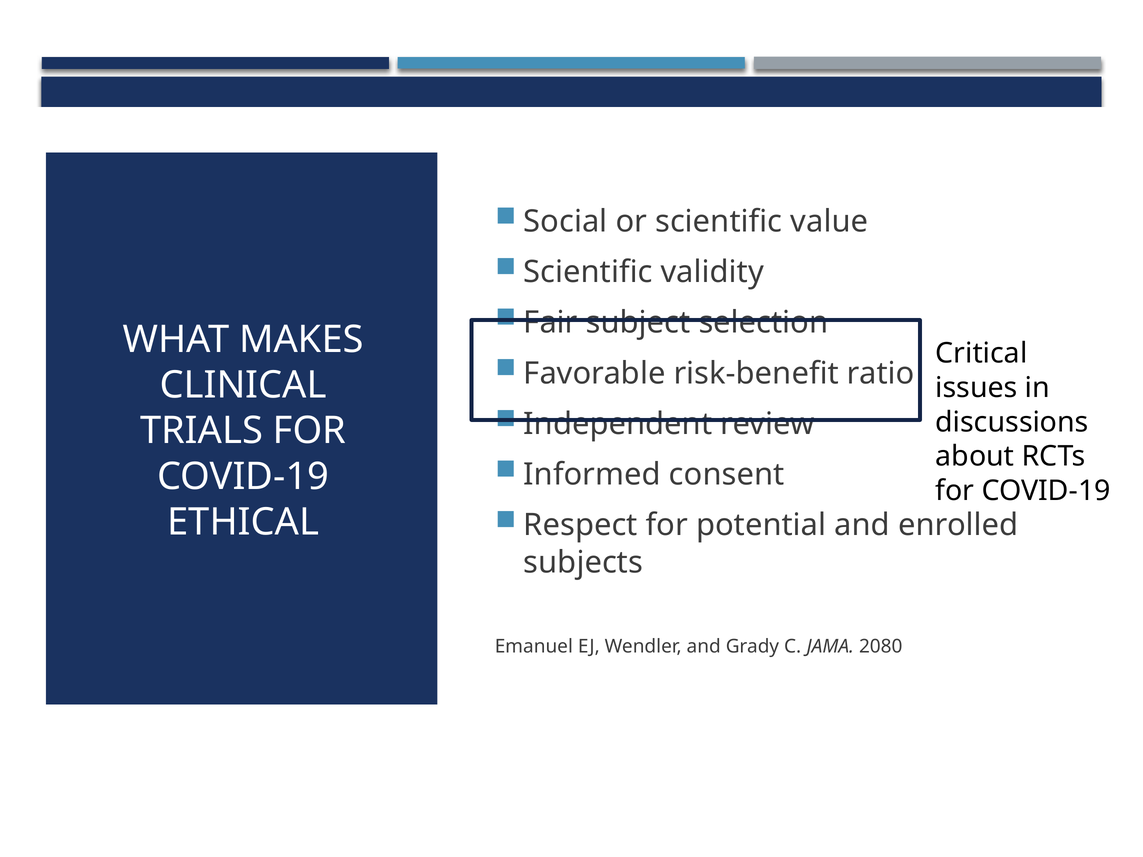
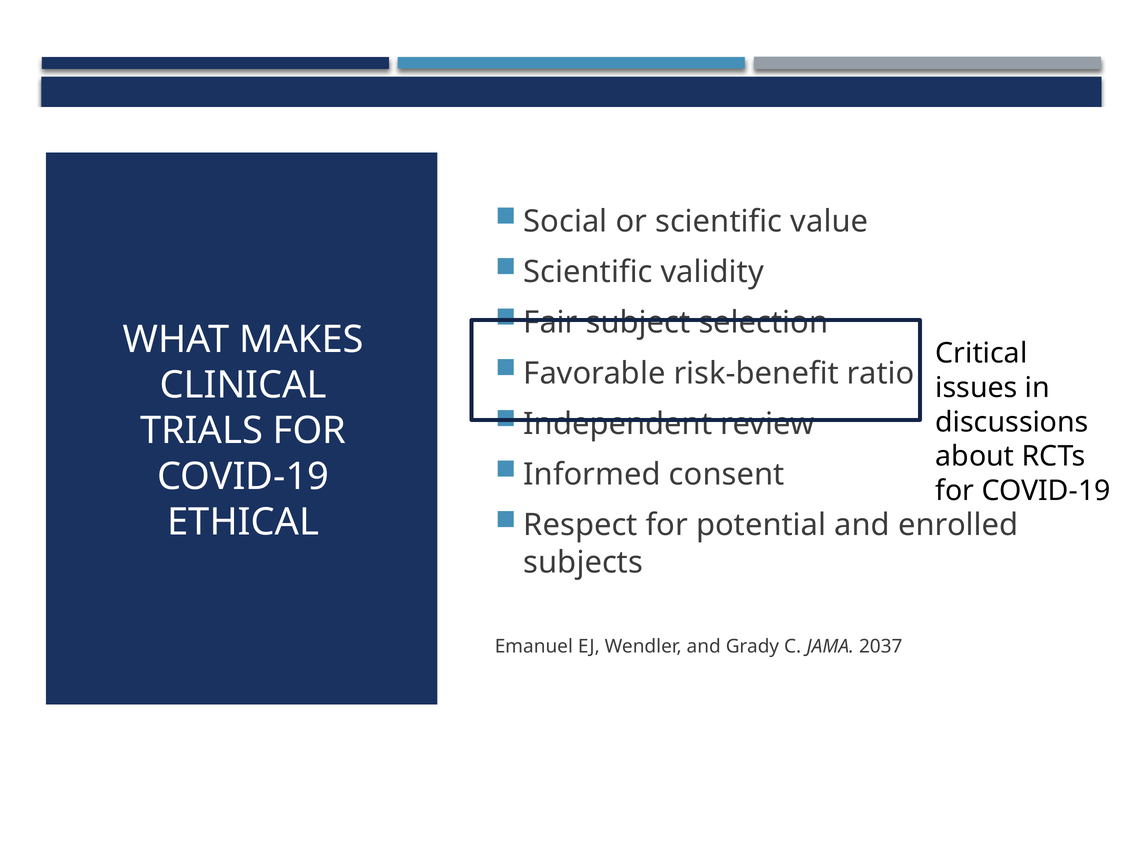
2080: 2080 -> 2037 (881, 646)
